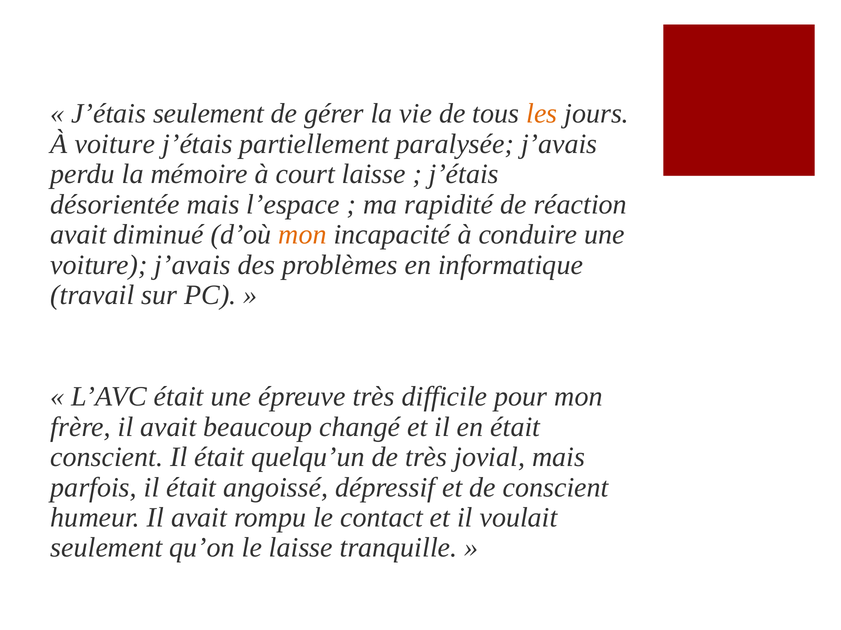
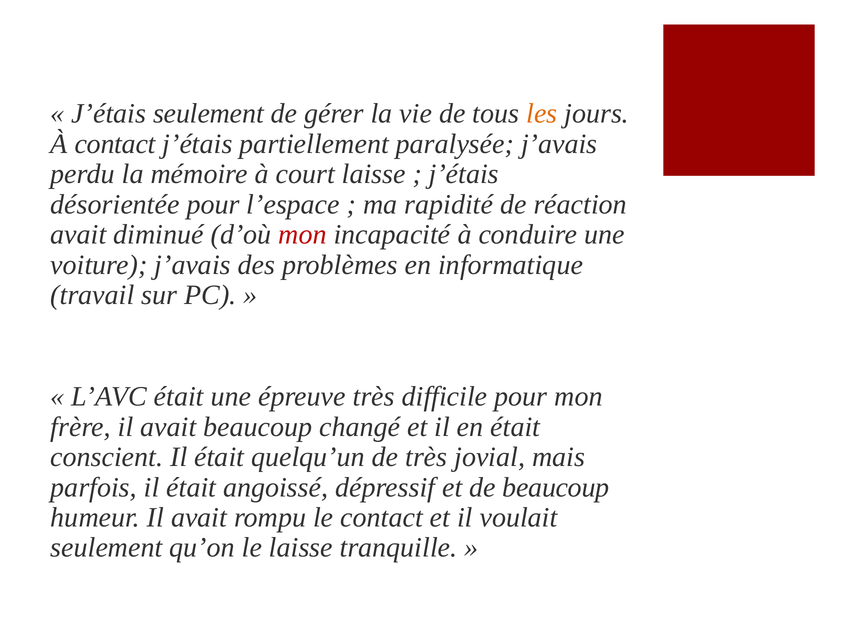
À voiture: voiture -> contact (115, 144)
désorientée mais: mais -> pour (213, 205)
mon colour: orange -> red (303, 235)
de conscient: conscient -> beaucoup (556, 488)
